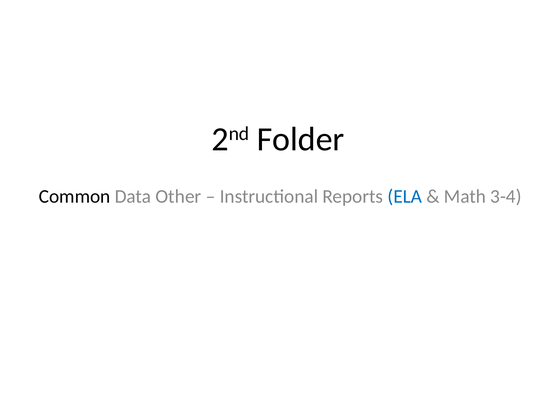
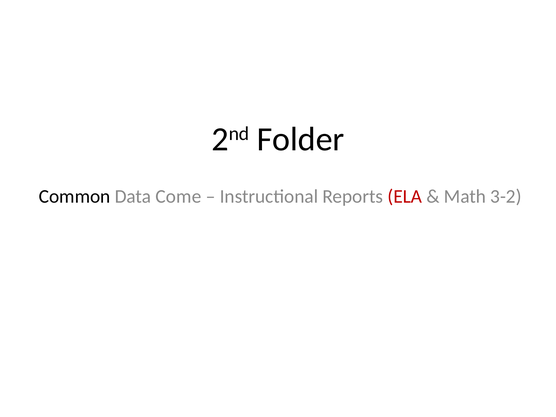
Other: Other -> Come (178, 196)
ELA colour: blue -> red (405, 196)
3-4: 3-4 -> 3-2 (506, 196)
